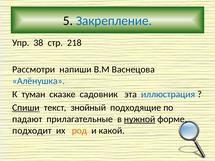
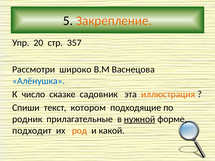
Закрепление colour: blue -> orange (114, 21)
38: 38 -> 20 (38, 43)
218: 218 -> 357 (74, 43)
напиши: напиши -> широко (75, 70)
туман: туман -> число (33, 94)
иллюстрация colour: blue -> orange (168, 94)
Спиши underline: present -> none (26, 108)
знойный: знойный -> котором (88, 108)
падают: падают -> родник (27, 119)
